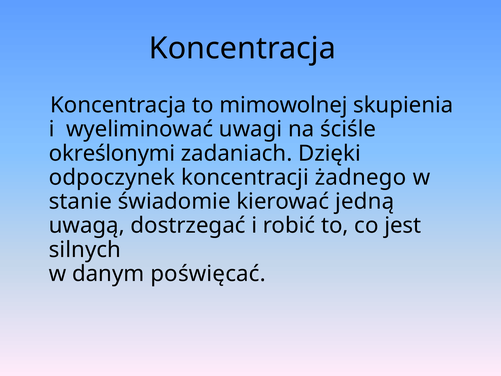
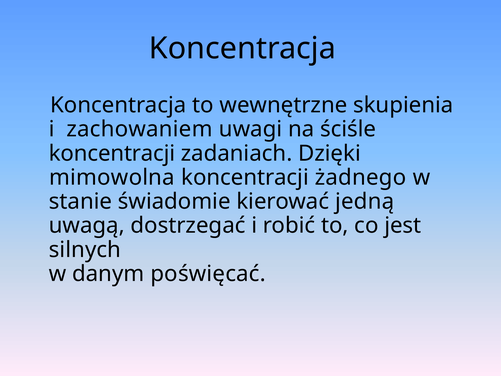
mimowolnej: mimowolnej -> wewnętrzne (283, 105)
wyeliminować: wyeliminować -> zachowaniem (140, 129)
określonymi: określonymi -> koncentracji (112, 153)
odpoczynek: odpoczynek -> mimowolna (112, 177)
